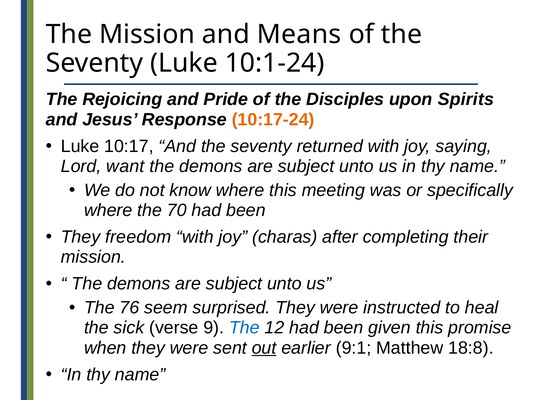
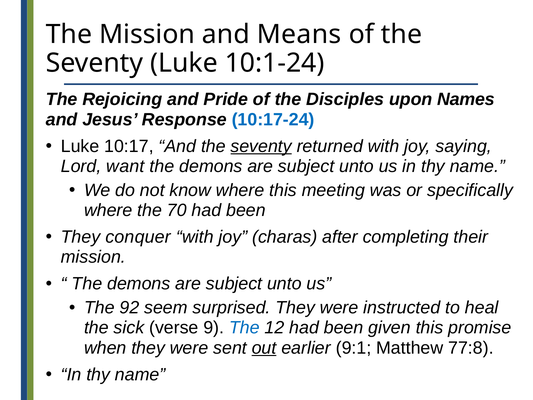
Spirits: Spirits -> Names (466, 99)
10:17-24 colour: orange -> blue (273, 119)
seventy underline: none -> present (261, 146)
freedom: freedom -> conquer (138, 237)
76: 76 -> 92 (129, 308)
18:8: 18:8 -> 77:8 (471, 348)
